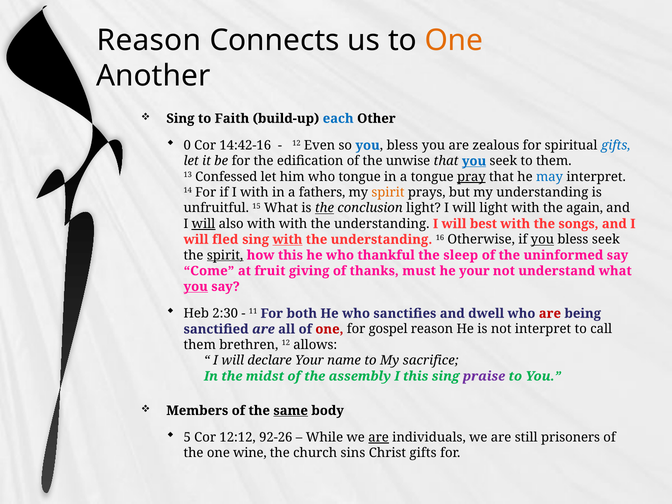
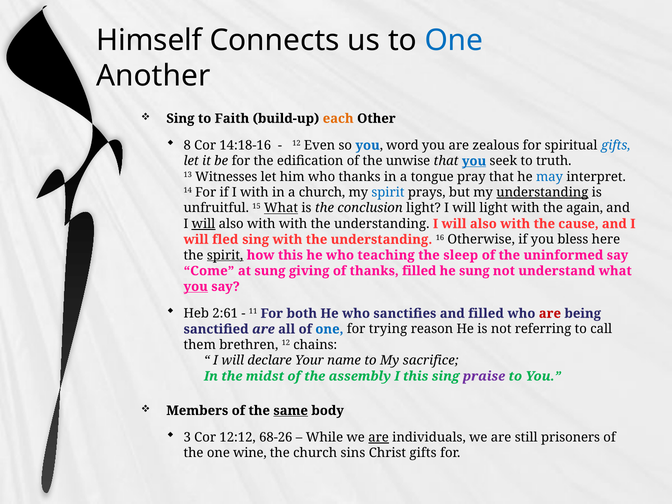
Reason: Reason -> Himself (149, 40)
One colour: orange -> blue (454, 40)
each colour: blue -> orange (338, 119)
0: 0 -> 8 (187, 145)
14:42-16: 14:42-16 -> 14:18-16 (245, 145)
so you bless: bless -> word (402, 145)
to them: them -> truth (554, 161)
Confessed: Confessed -> Witnesses (226, 177)
who tongue: tongue -> thanks (360, 177)
pray underline: present -> none (471, 177)
a fathers: fathers -> church (322, 192)
spirit colour: orange -> blue (388, 192)
understanding underline: none -> present (542, 192)
What underline: none -> present (281, 208)
the underline: present -> none (324, 208)
understanding I will best: best -> also (483, 224)
songs: songs -> cause (578, 224)
with underline: present -> none (287, 240)
you underline: present -> none (542, 240)
bless seek: seek -> here (606, 240)
thankful: thankful -> teaching (386, 255)
at fruit: fruit -> sung (270, 271)
thanks must: must -> filled (419, 271)
he your: your -> sung (474, 271)
2:30: 2:30 -> 2:61 (225, 313)
and dwell: dwell -> filled (486, 313)
one colour: red -> blue (329, 329)
gospel: gospel -> trying (388, 329)
not interpret: interpret -> referring (543, 329)
allows: allows -> chains (315, 345)
5: 5 -> 3 (187, 437)
92-26: 92-26 -> 68-26 (276, 437)
